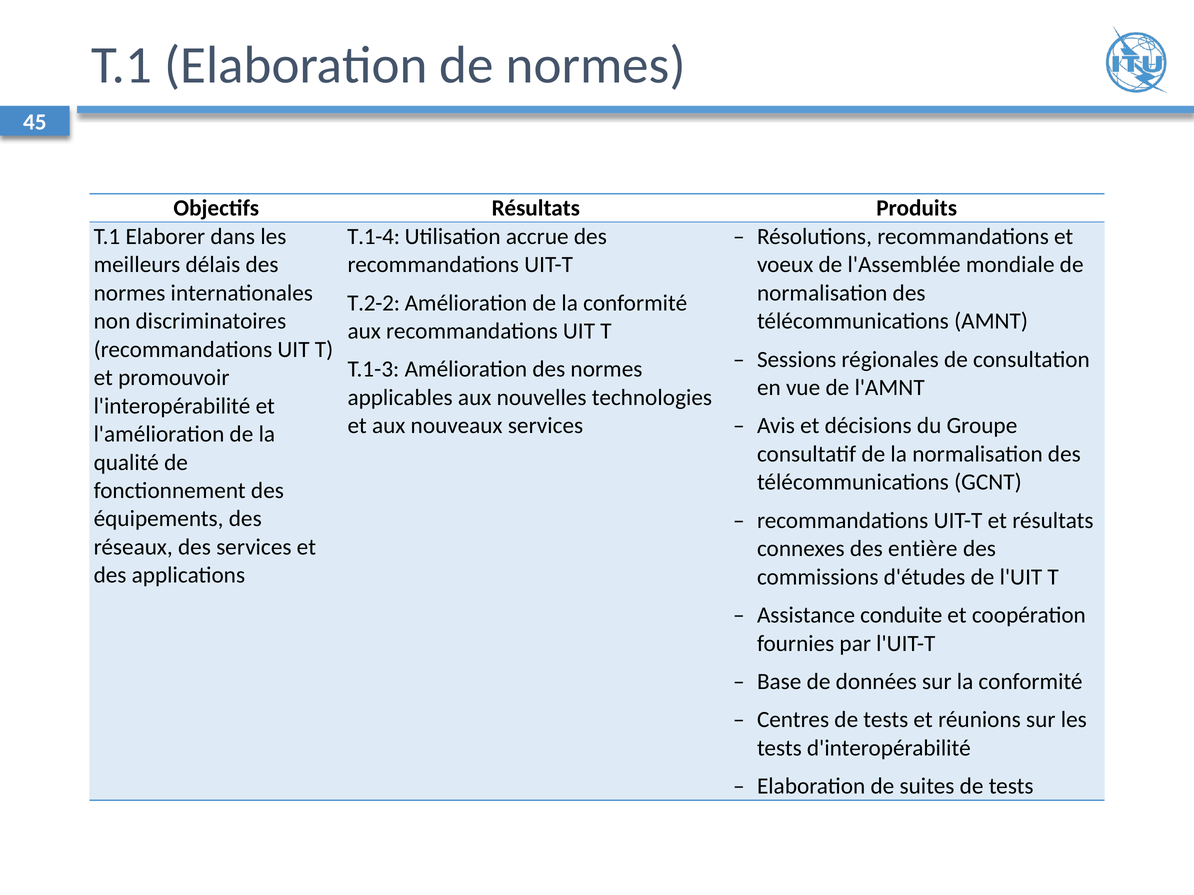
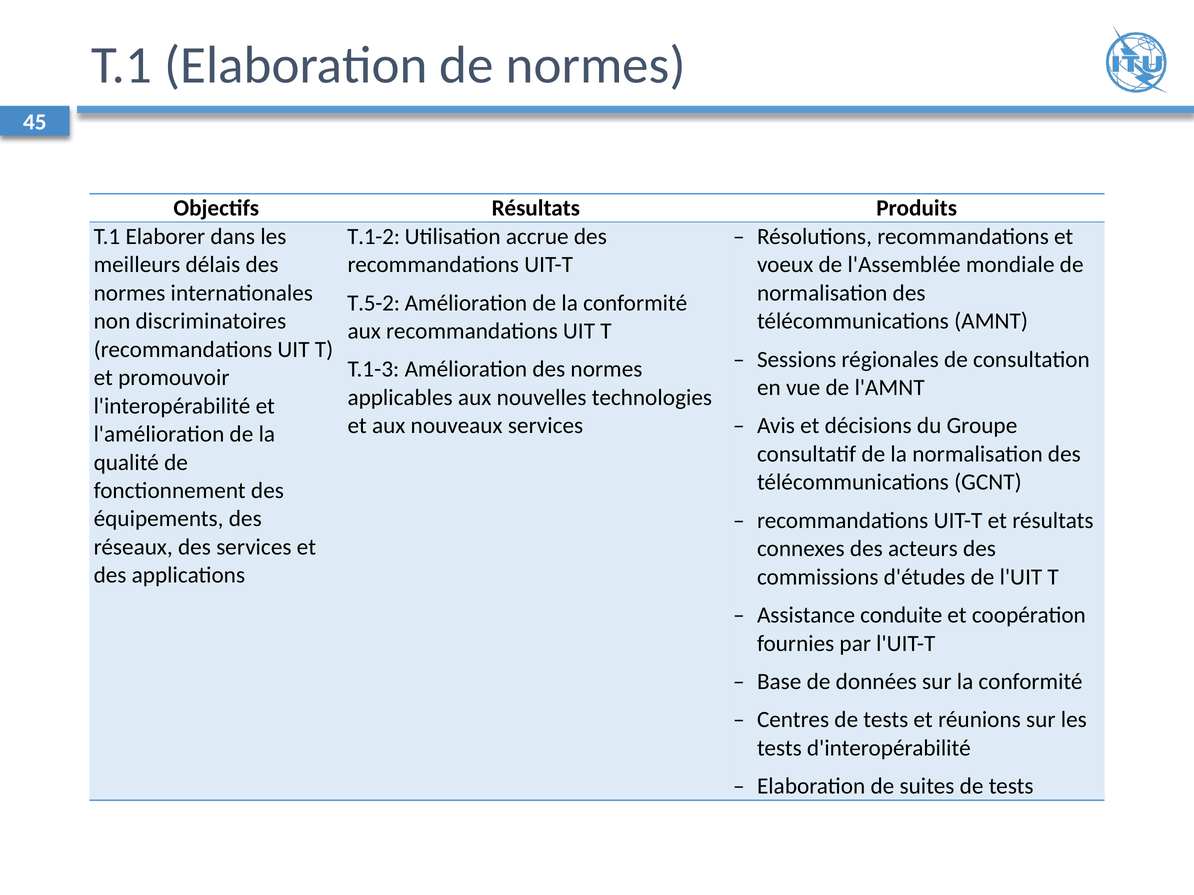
T.1-4: T.1-4 -> T.1-2 (374, 237)
T.2-2: T.2-2 -> T.5-2 (374, 303)
entière: entière -> acteurs (923, 549)
